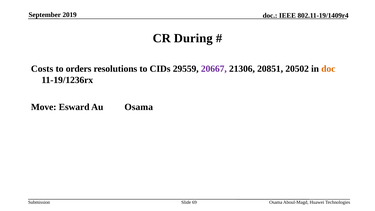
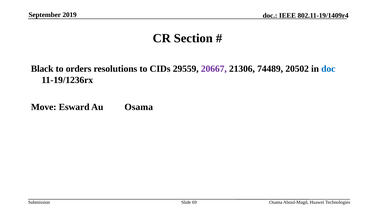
During: During -> Section (193, 38)
Costs: Costs -> Black (42, 69)
20851: 20851 -> 74489 (270, 69)
doc colour: orange -> blue (328, 69)
